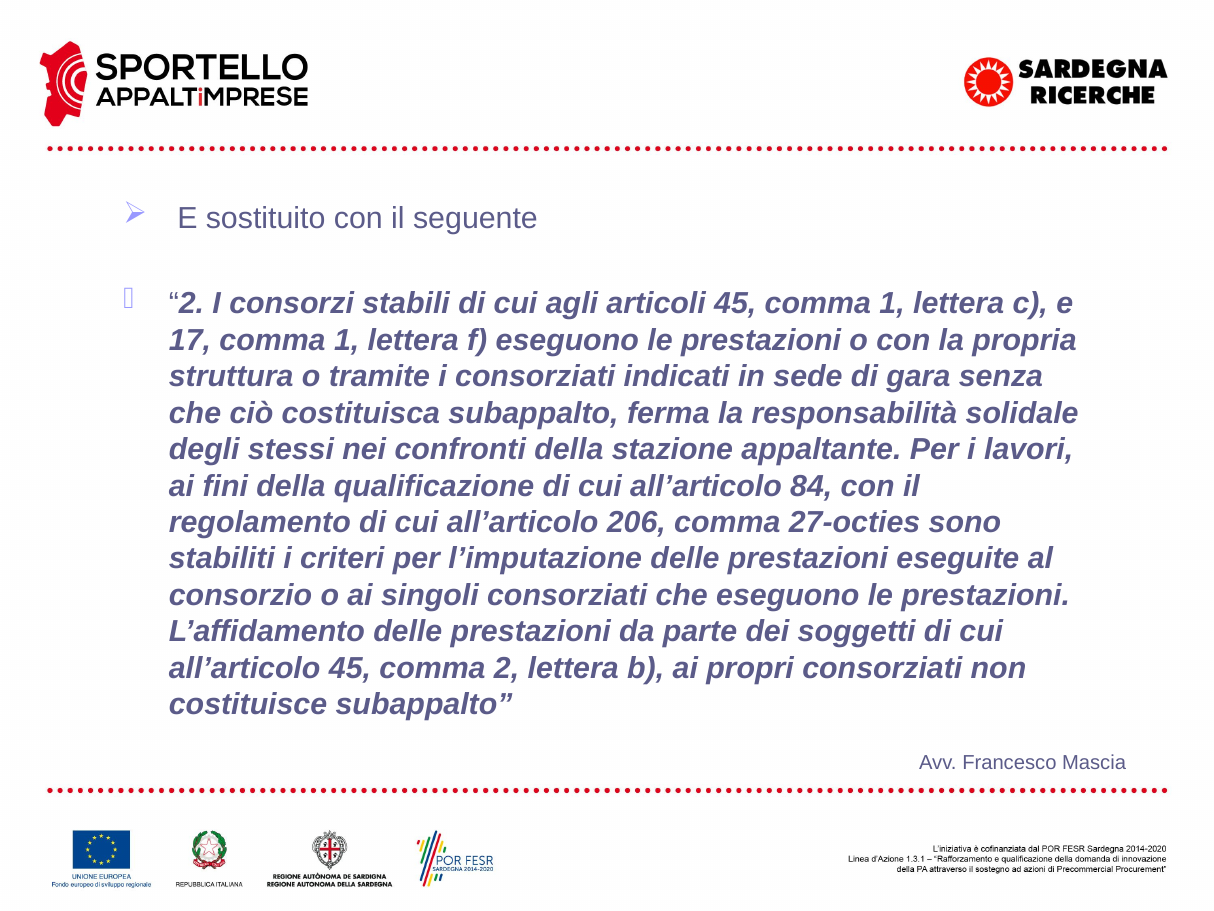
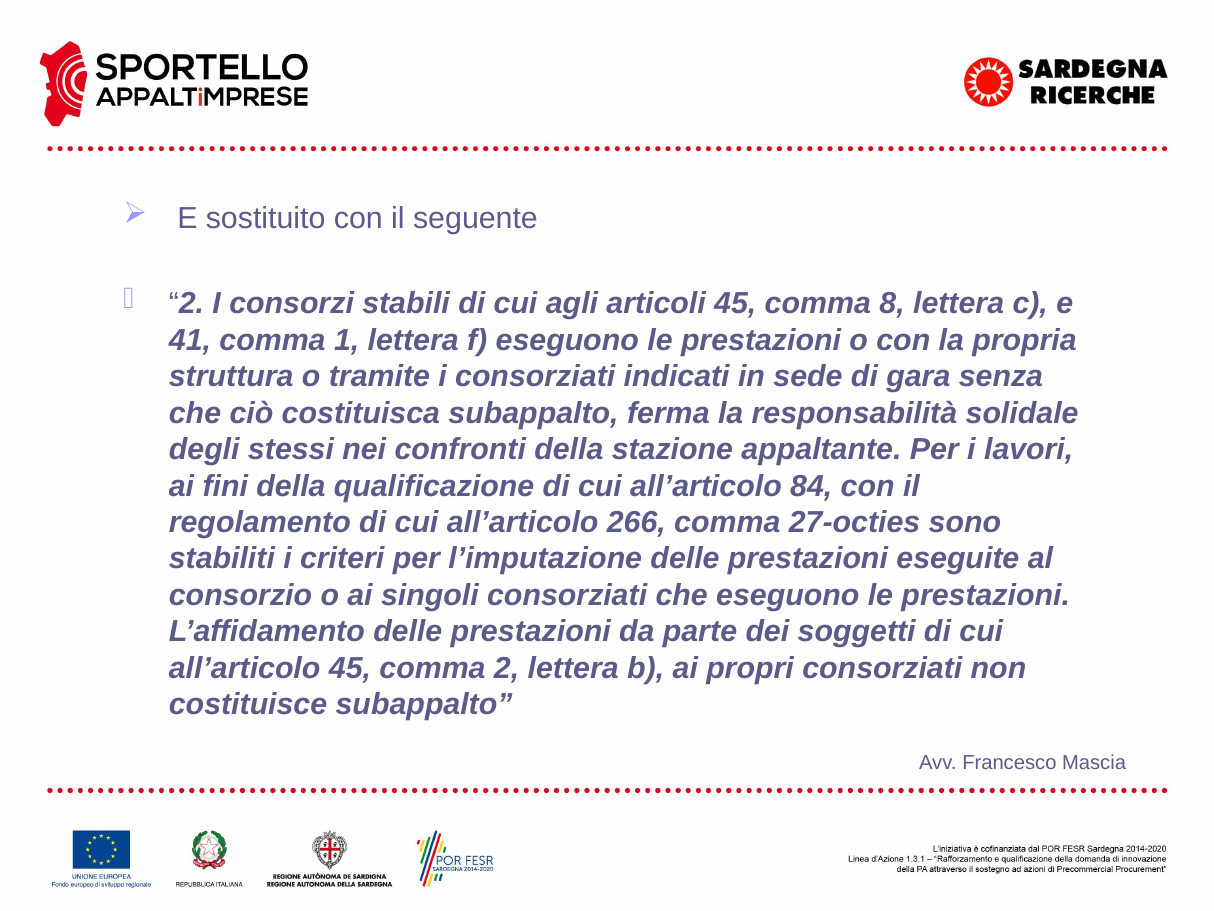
45 comma 1: 1 -> 8 (892, 304)
17: 17 -> 41 (190, 340)
206: 206 -> 266 (636, 522)
